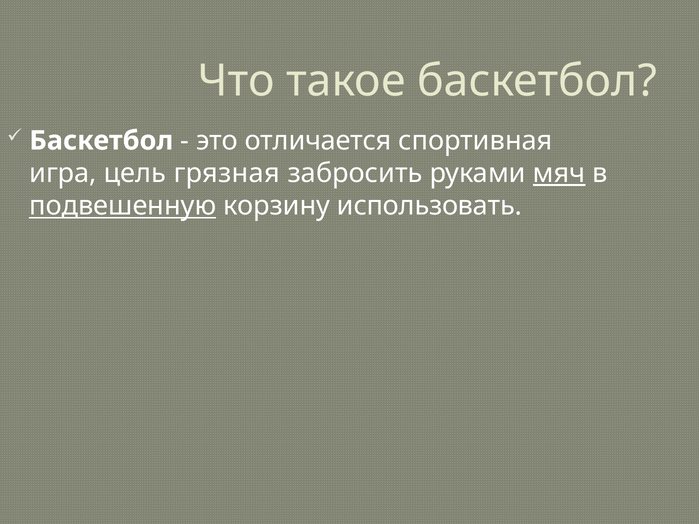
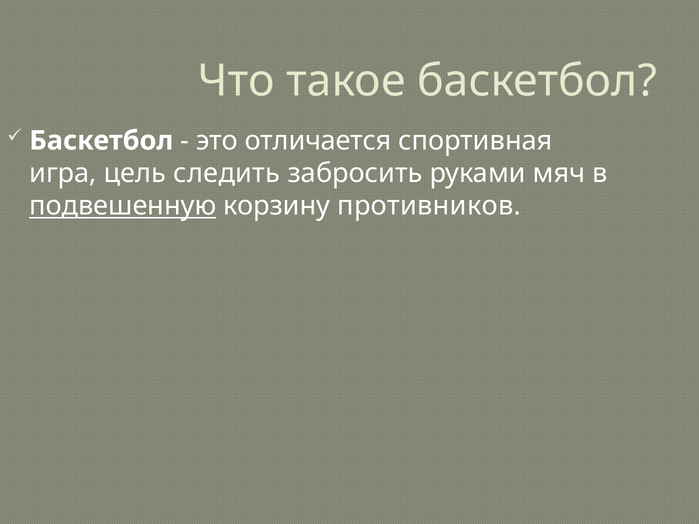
грязная: грязная -> следить (227, 173)
мяч underline: present -> none (559, 173)
использовать: использовать -> противников (429, 206)
